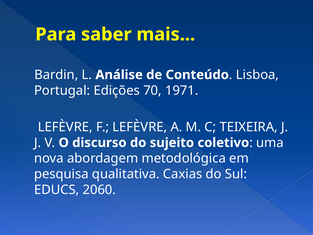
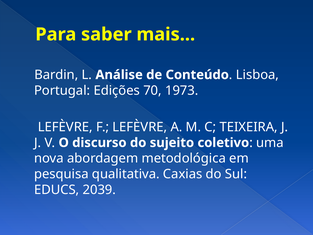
1971: 1971 -> 1973 (182, 90)
2060: 2060 -> 2039 (99, 189)
